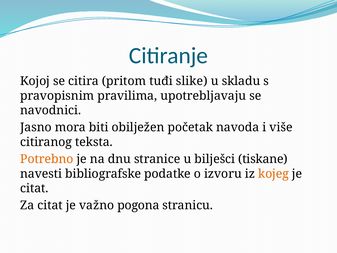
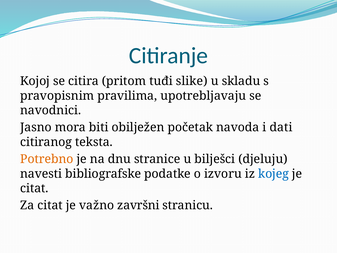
više: više -> dati (281, 127)
tiskane: tiskane -> djeluju (263, 159)
kojeg colour: orange -> blue (274, 174)
pogona: pogona -> završni (138, 205)
